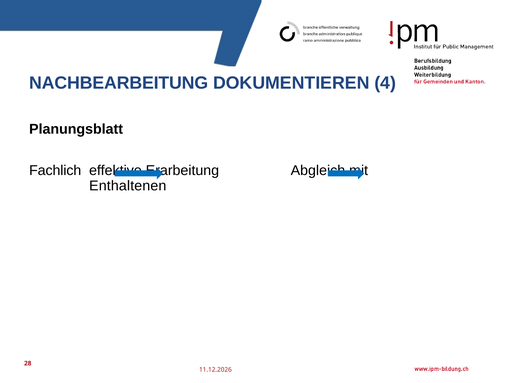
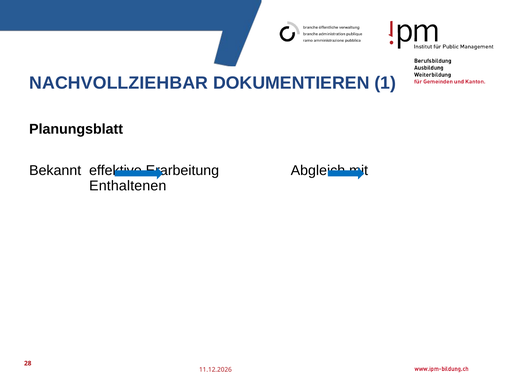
NACHBEARBEITUNG: NACHBEARBEITUNG -> NACHVOLLZIEHBAR (119, 83)
4: 4 -> 1 (385, 83)
Fachlich: Fachlich -> Bekannt (55, 171)
